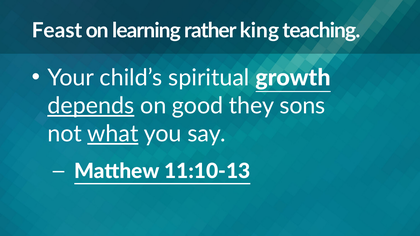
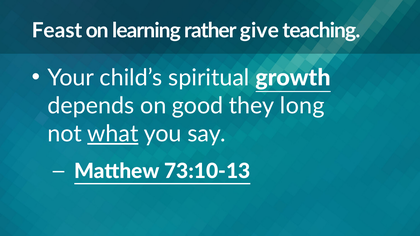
king: king -> give (259, 31)
depends underline: present -> none (91, 106)
sons: sons -> long (302, 106)
11:10-13: 11:10-13 -> 73:10-13 (207, 172)
